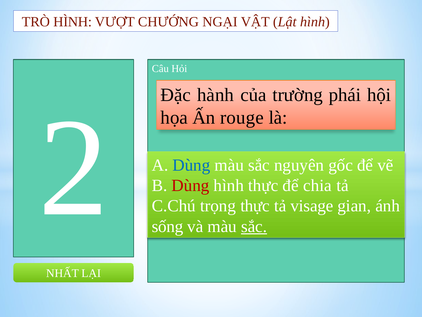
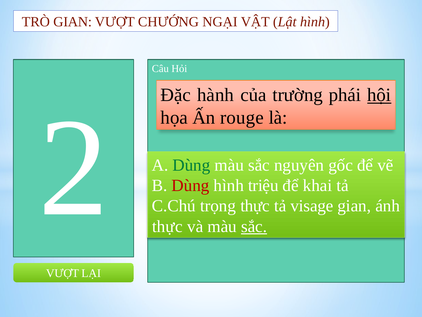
TRÒ HÌNH: HÌNH -> GIAN (73, 22)
hội underline: none -> present (379, 95)
Dùng colour: blue -> green (191, 165)
hình thực: thực -> triệu (263, 185)
chia: chia -> khai (317, 185)
sống: sống -> thực (167, 226)
NHẤT: NHẤT -> VƯỢT (63, 273)
